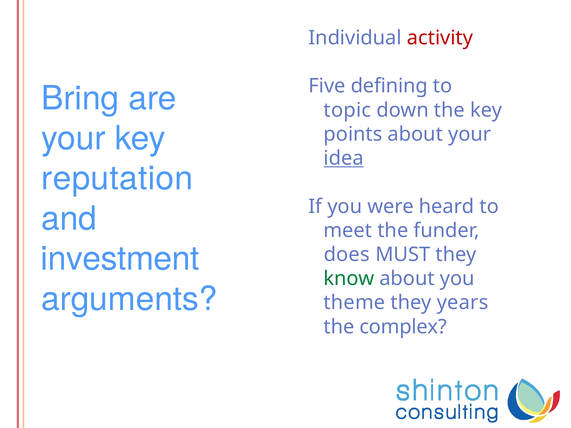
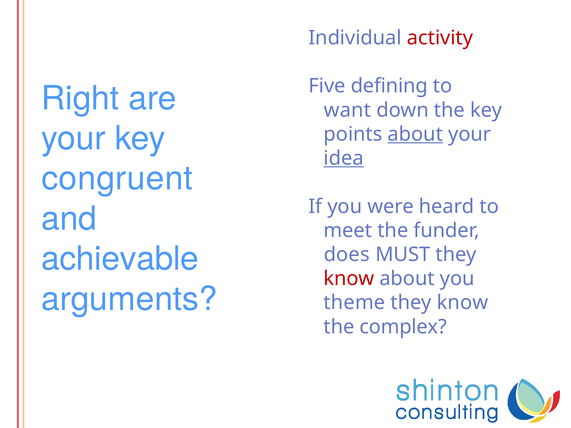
Bring: Bring -> Right (80, 98)
topic: topic -> want (347, 110)
about underline: none -> present (415, 134)
reputation: reputation -> congruent (117, 179)
investment: investment -> achievable (120, 259)
know colour: green -> red (349, 279)
years: years -> know (463, 303)
